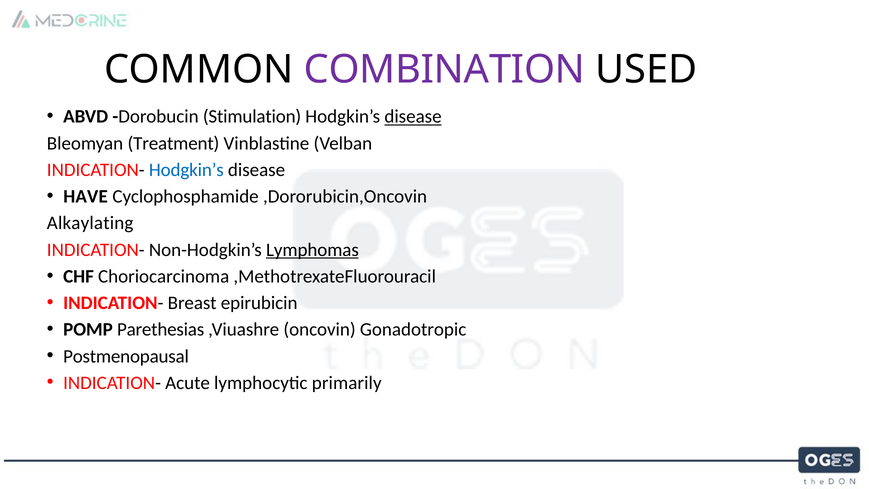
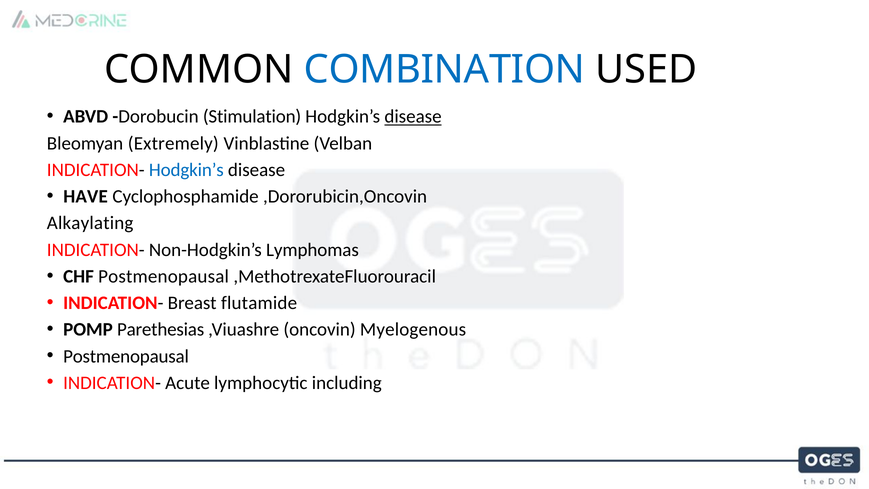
COMBINATION colour: purple -> blue (444, 69)
Treatment: Treatment -> Extremely (173, 143)
Lymphomas underline: present -> none (312, 250)
CHF Choriocarcinoma: Choriocarcinoma -> Postmenopausal (164, 276)
epirubicin: epirubicin -> flutamide (259, 303)
Gonadotropic: Gonadotropic -> Myelogenous (413, 330)
primarily: primarily -> including (347, 383)
